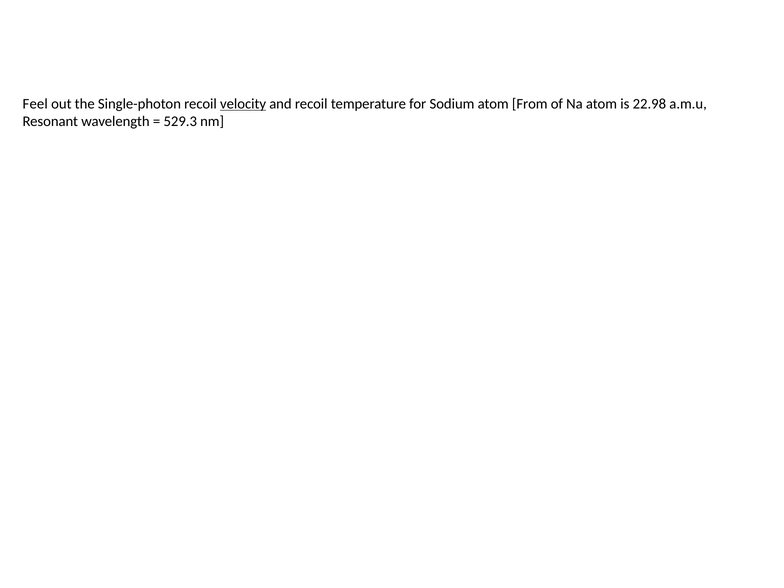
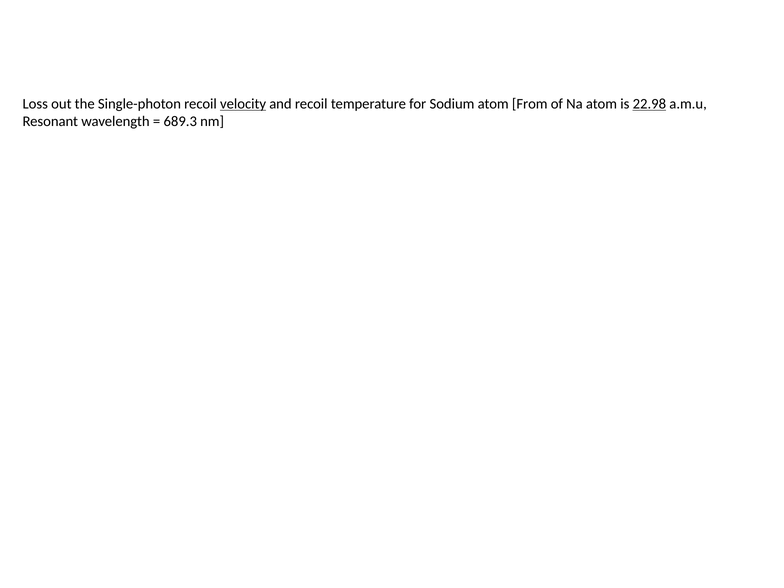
Feel: Feel -> Loss (35, 104)
22.98 underline: none -> present (649, 104)
529.3: 529.3 -> 689.3 (180, 122)
